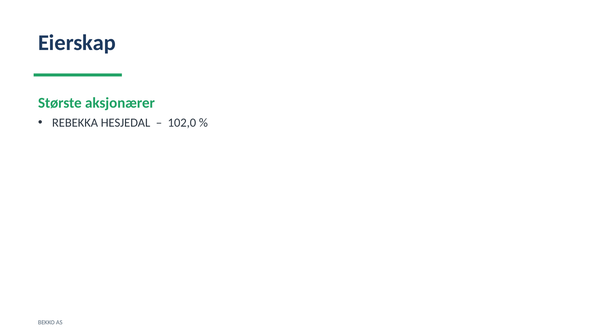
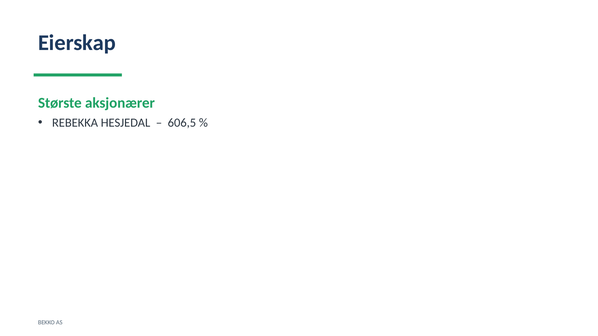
102,0: 102,0 -> 606,5 (182, 123)
